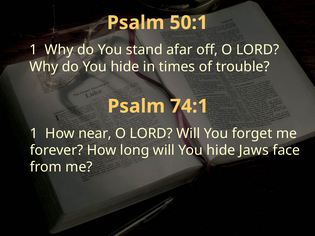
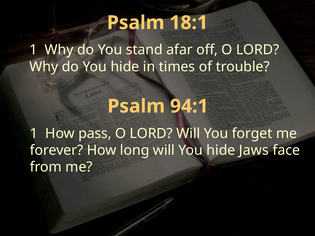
50:1: 50:1 -> 18:1 (189, 23)
74:1: 74:1 -> 94:1 (189, 106)
near: near -> pass (95, 134)
